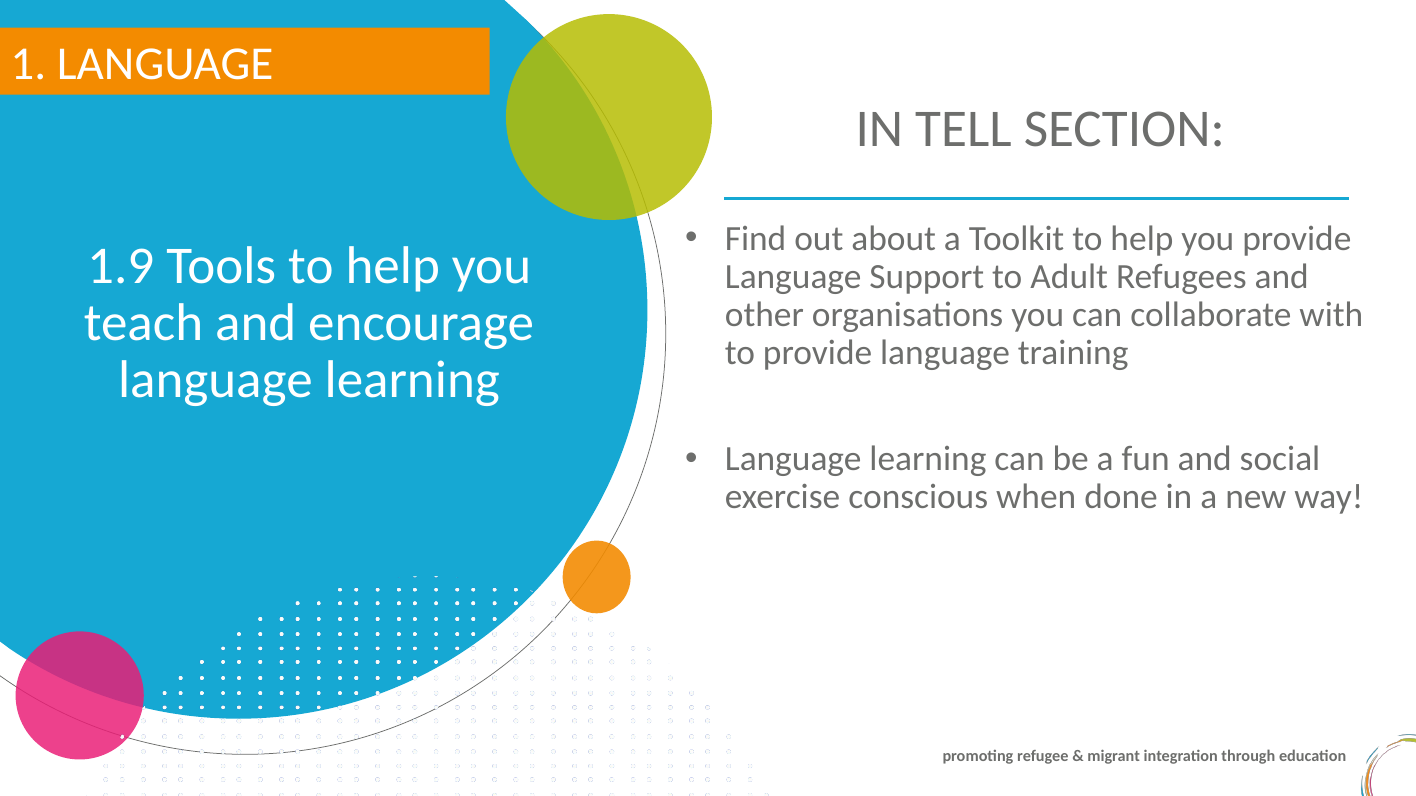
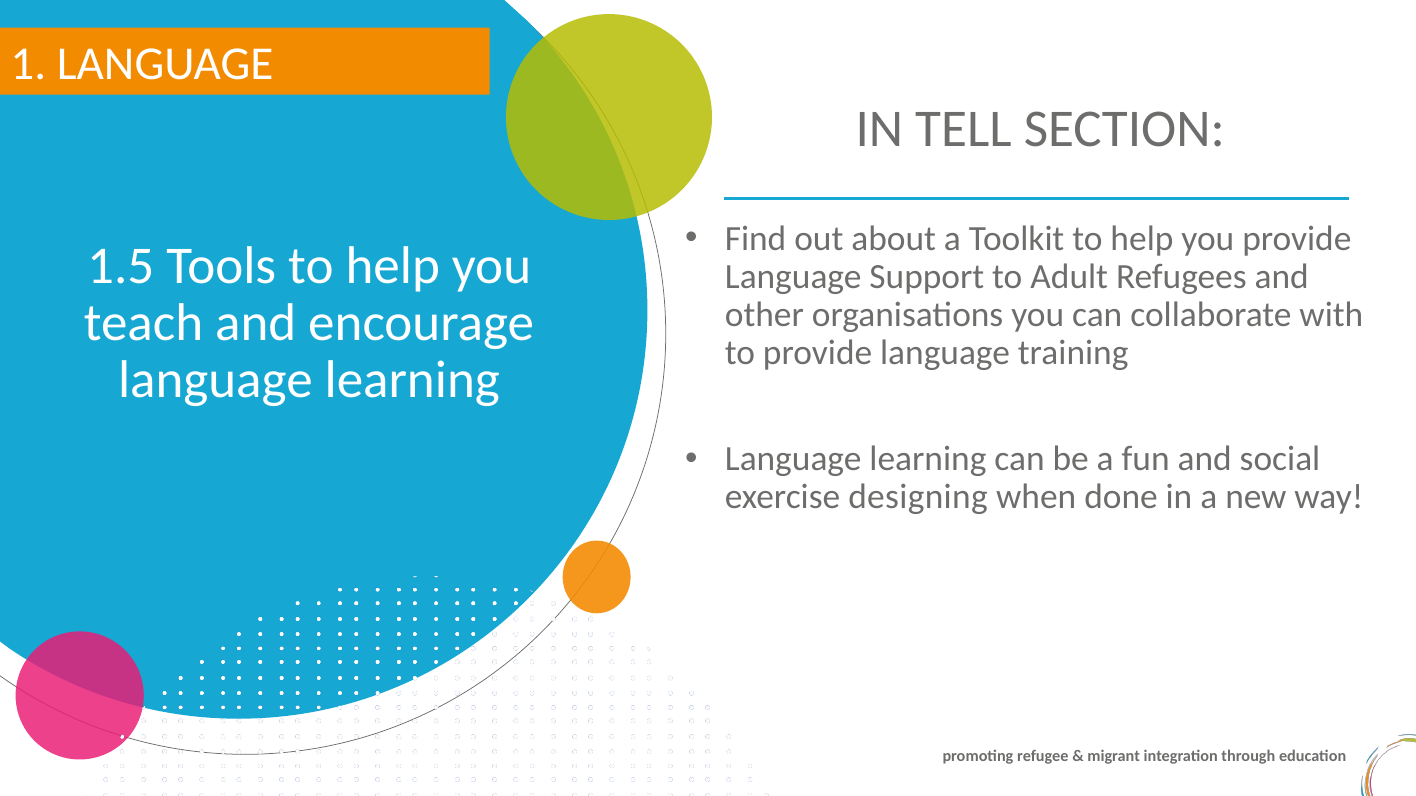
1.9: 1.9 -> 1.5 (121, 266)
conscious: conscious -> designing (918, 497)
